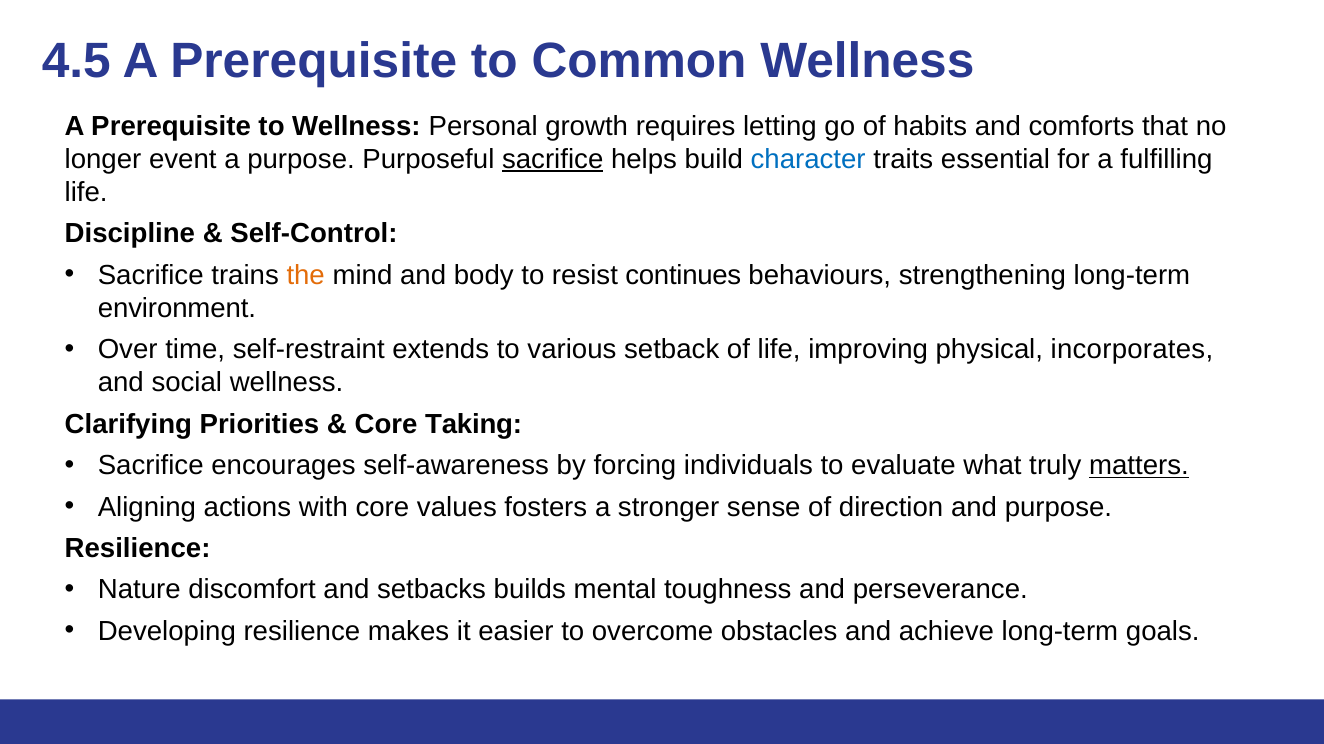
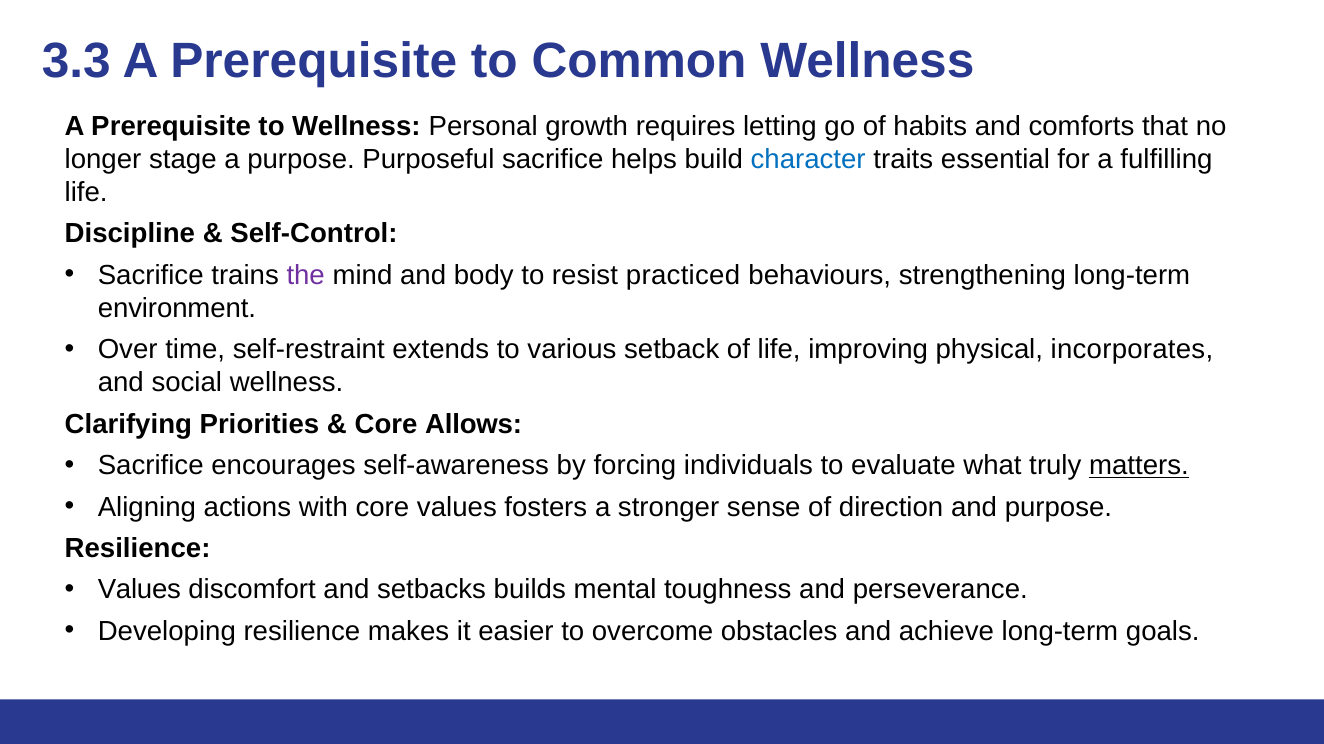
4.5: 4.5 -> 3.3 (76, 61)
event: event -> stage (183, 159)
sacrifice underline: present -> none (553, 159)
the colour: orange -> purple (306, 275)
continues: continues -> practiced (683, 275)
Taking: Taking -> Allows (474, 425)
Nature: Nature -> Values (139, 590)
